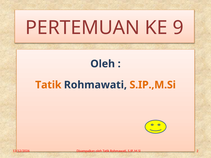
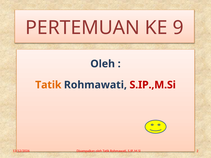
S.IP.,M.Si colour: orange -> red (153, 85)
